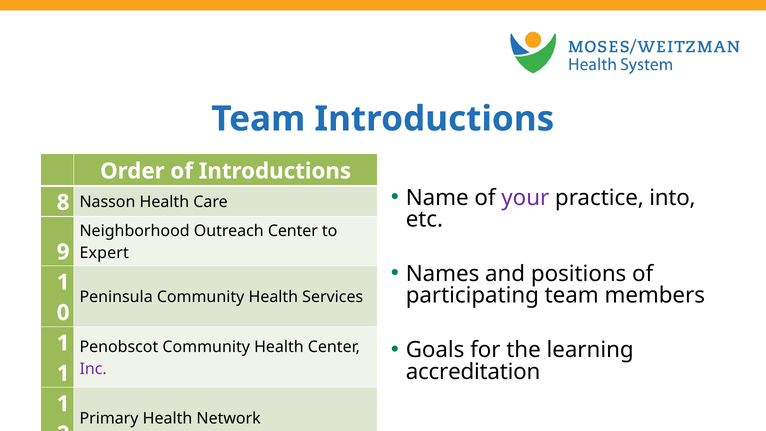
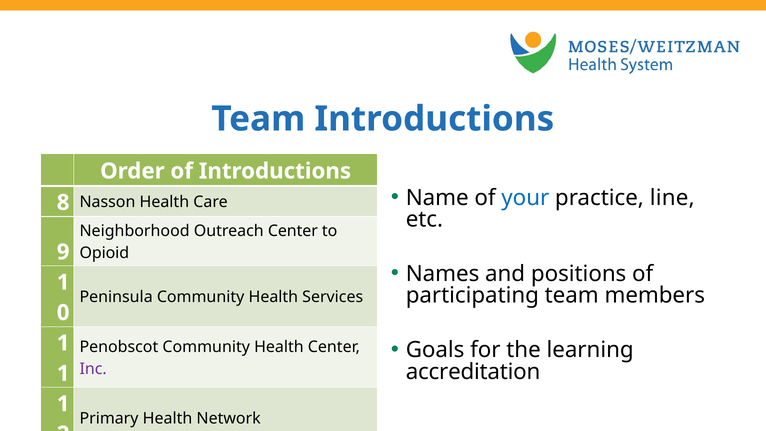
your colour: purple -> blue (525, 198)
into: into -> line (672, 198)
Expert: Expert -> Opioid (104, 253)
